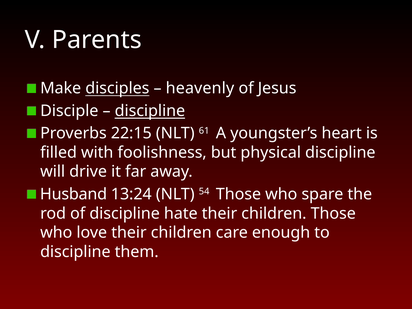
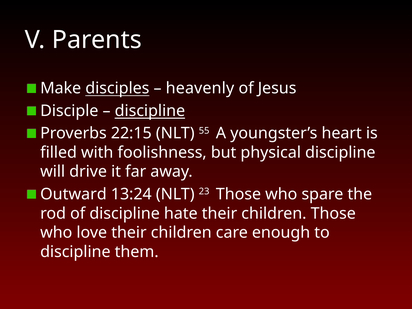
61: 61 -> 55 (204, 131)
Husband: Husband -> Outward (73, 194)
54: 54 -> 23 (204, 192)
